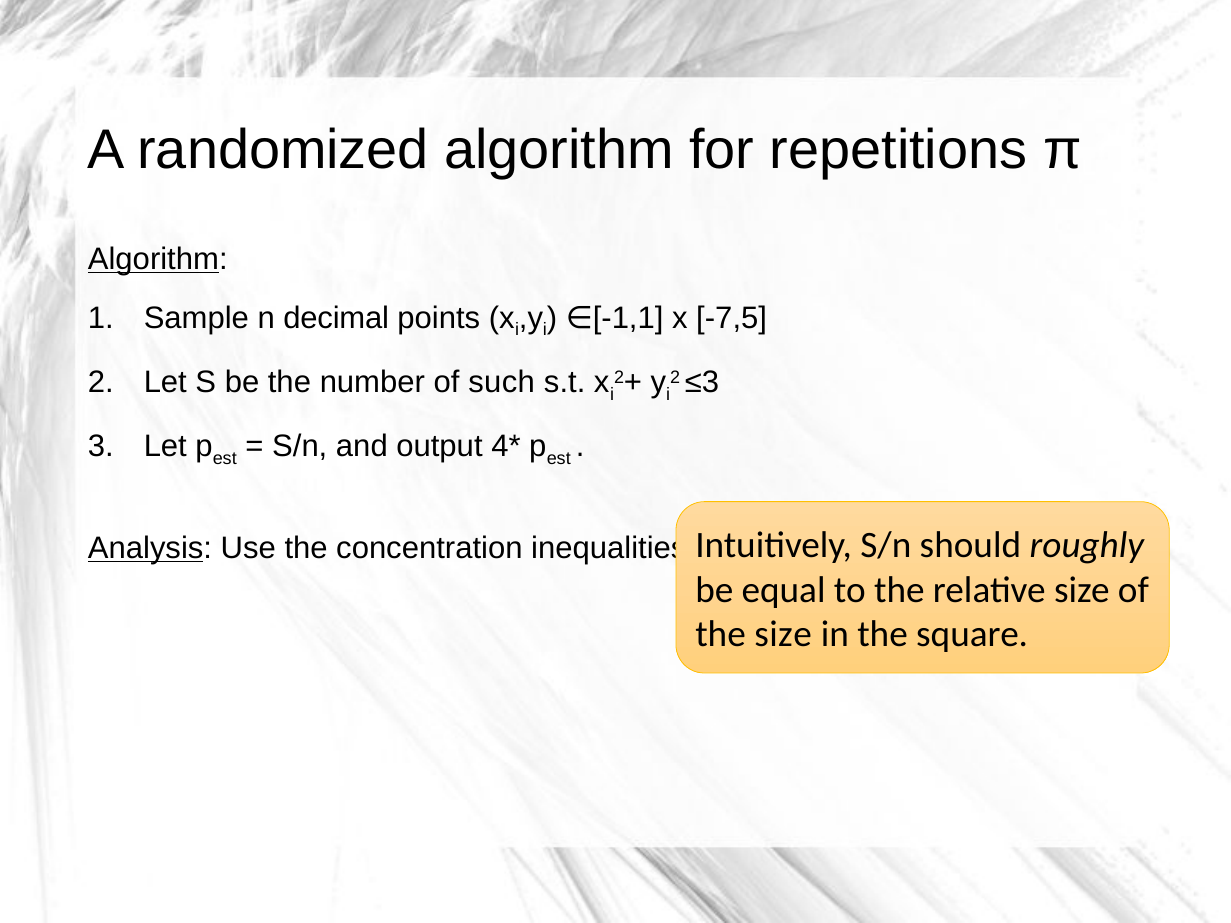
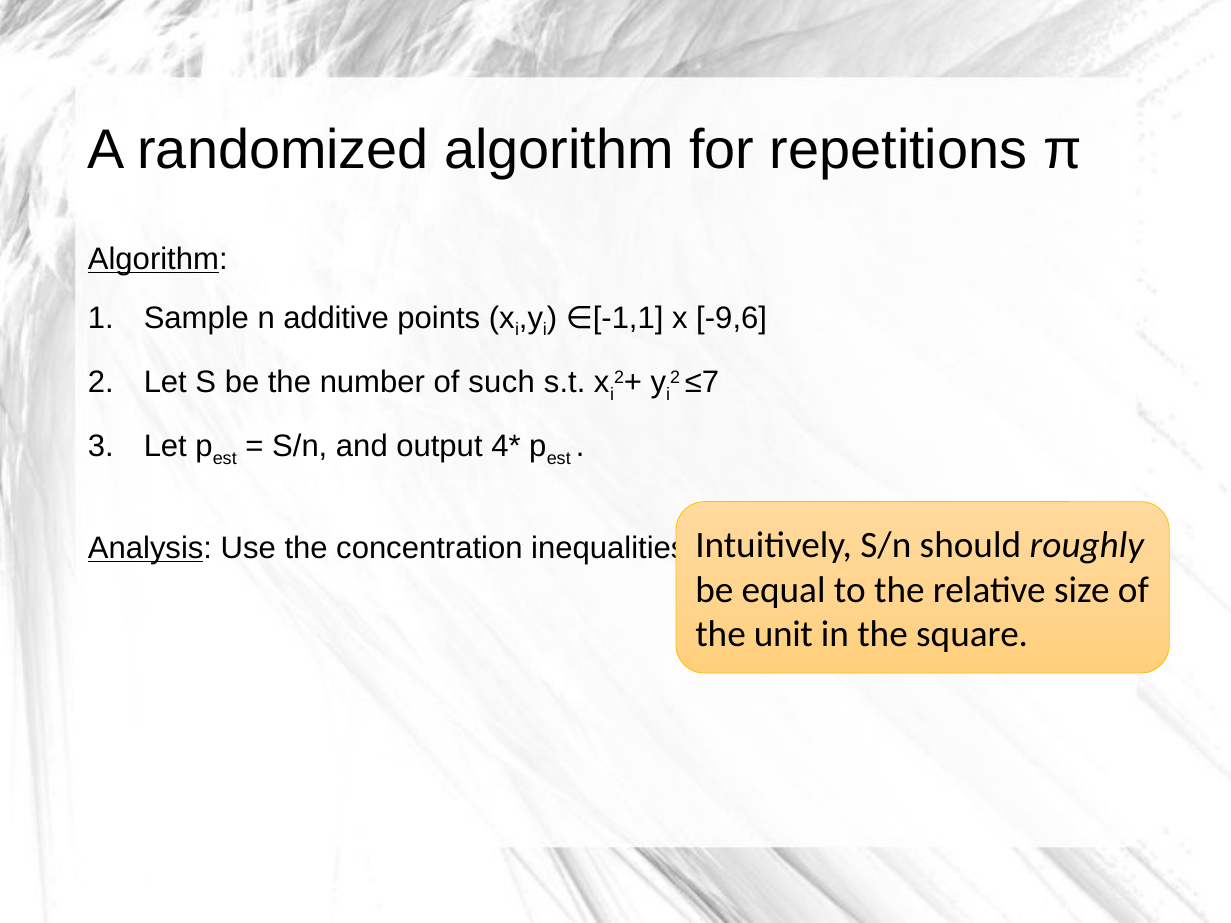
decimal: decimal -> additive (336, 318)
-7,5: -7,5 -> -9,6 (732, 318)
≤3: ≤3 -> ≤7 (702, 382)
the size: size -> unit (783, 635)
